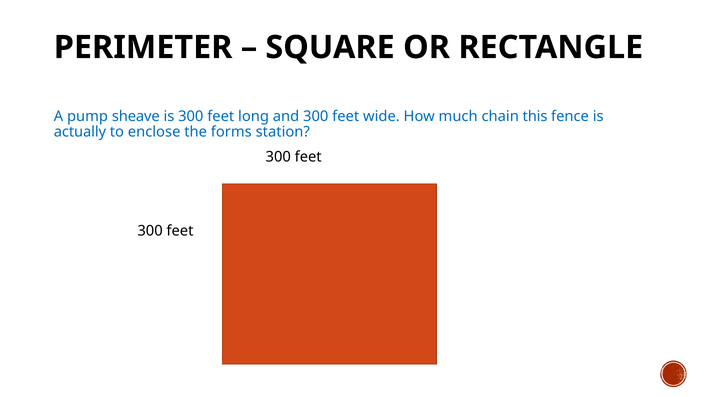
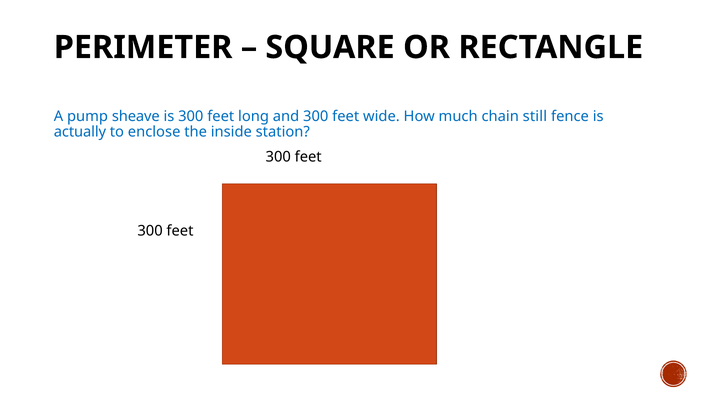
this: this -> still (535, 116)
forms: forms -> inside (231, 132)
